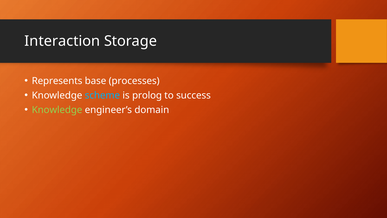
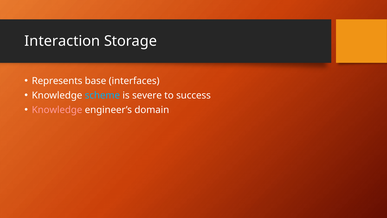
processes: processes -> interfaces (134, 81)
prolog: prolog -> severe (147, 95)
Knowledge colour: light green -> pink (57, 110)
